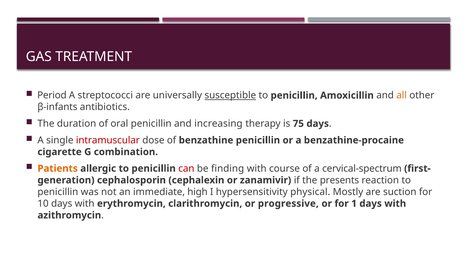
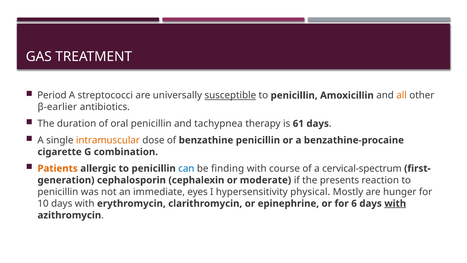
β-infants: β-infants -> β-earlier (57, 107)
increasing: increasing -> tachypnea (218, 123)
75: 75 -> 61 (298, 123)
intramuscular colour: red -> orange (108, 140)
can colour: red -> blue (186, 168)
zanamivir: zanamivir -> moderate (266, 180)
high: high -> eyes (198, 192)
suction: suction -> hunger (400, 192)
progressive: progressive -> epinephrine (288, 203)
1: 1 -> 6 (354, 203)
with underline: none -> present (395, 203)
